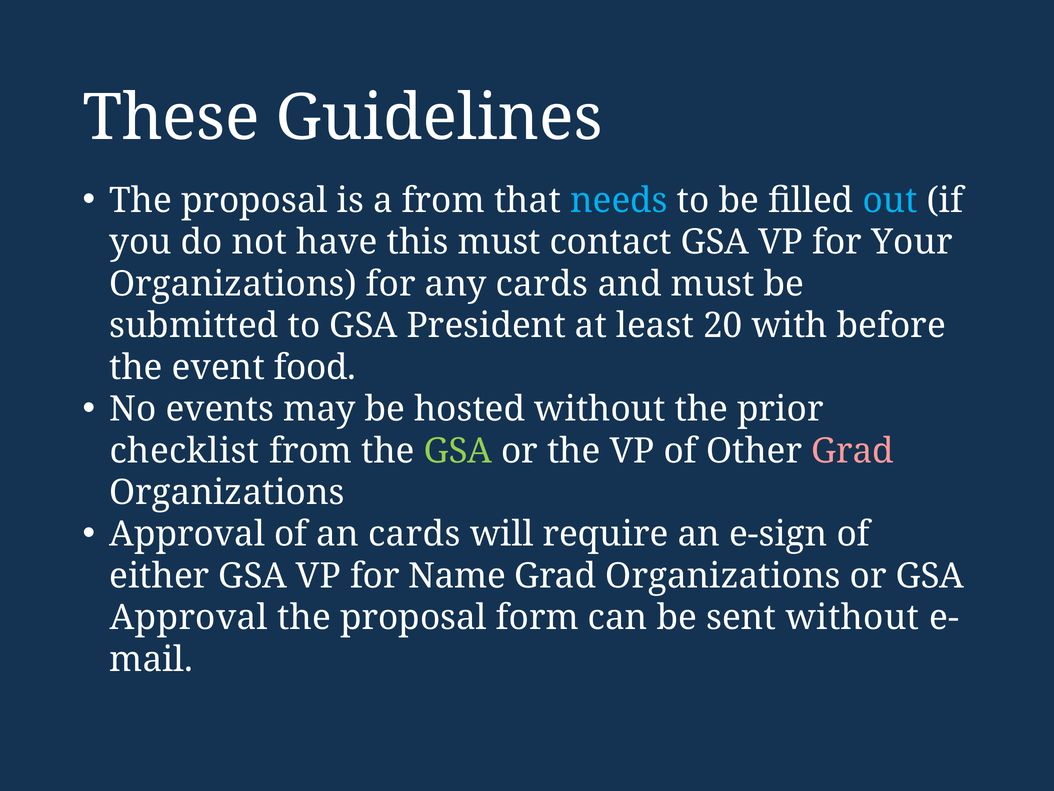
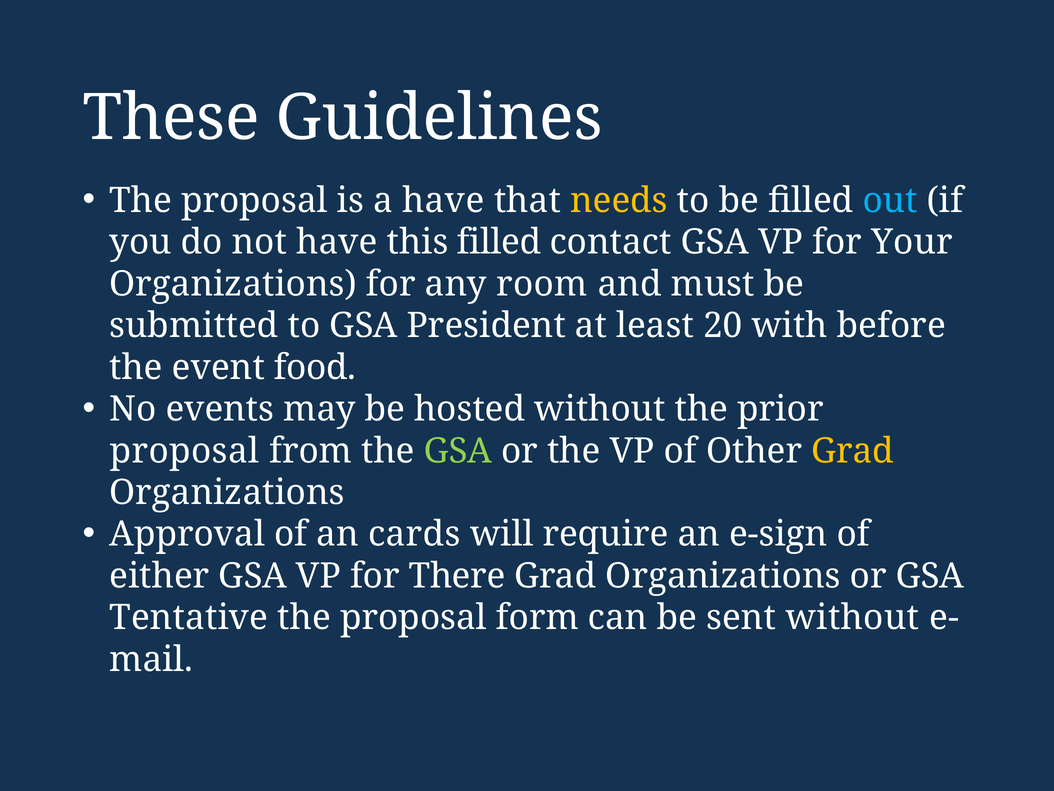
a from: from -> have (443, 200)
needs colour: light blue -> yellow (619, 200)
this must: must -> filled (499, 242)
any cards: cards -> room (542, 284)
checklist: checklist -> proposal (184, 451)
Grad colour: pink -> yellow (853, 451)
Name: Name -> There (457, 576)
Approval: Approval -> Tentative (189, 617)
